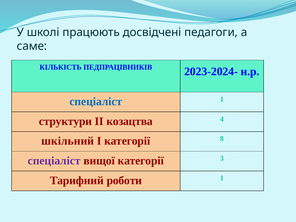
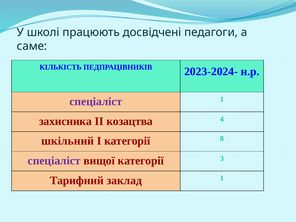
спеціаліст colour: blue -> purple (96, 102)
структури: структури -> захисника (65, 121)
роботи: роботи -> заклад (124, 180)
